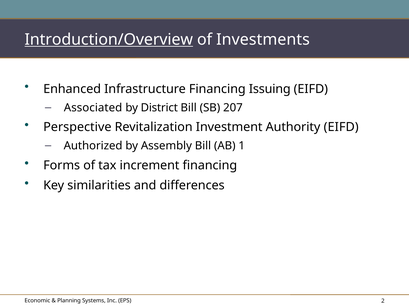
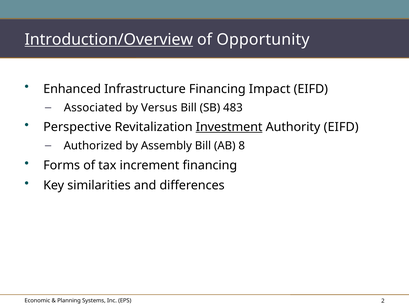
Investments: Investments -> Opportunity (263, 39)
Issuing: Issuing -> Impact (270, 89)
District: District -> Versus (159, 108)
207: 207 -> 483 (233, 108)
Investment underline: none -> present (229, 127)
1: 1 -> 8 (242, 146)
